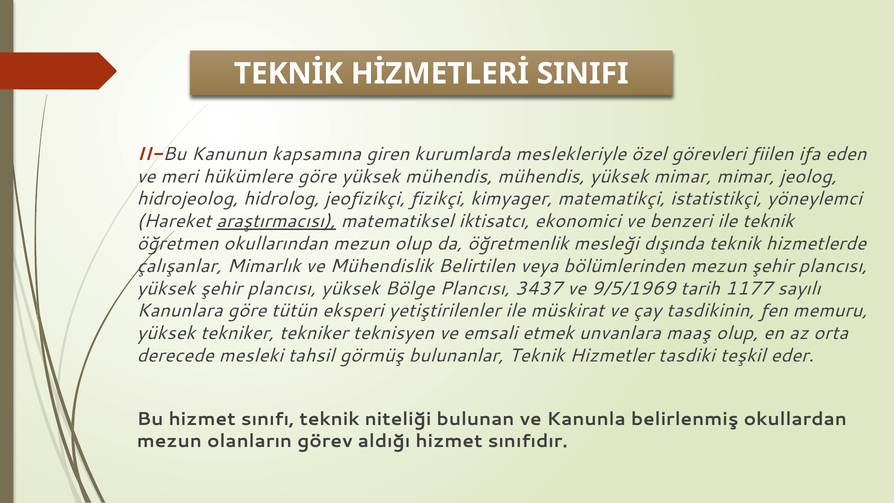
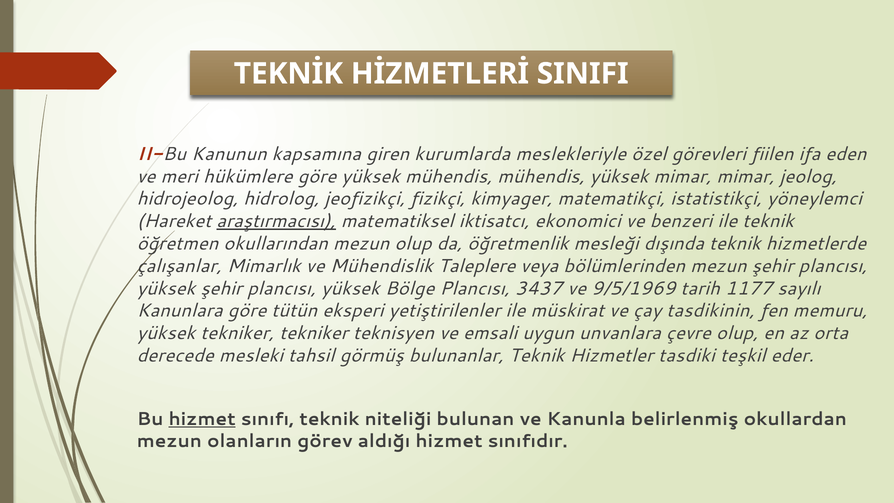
Belirtilen: Belirtilen -> Taleplere (477, 266)
etmek: etmek -> uygun (548, 333)
maaş: maaş -> çevre (688, 333)
hizmet underline: none -> present (202, 419)
